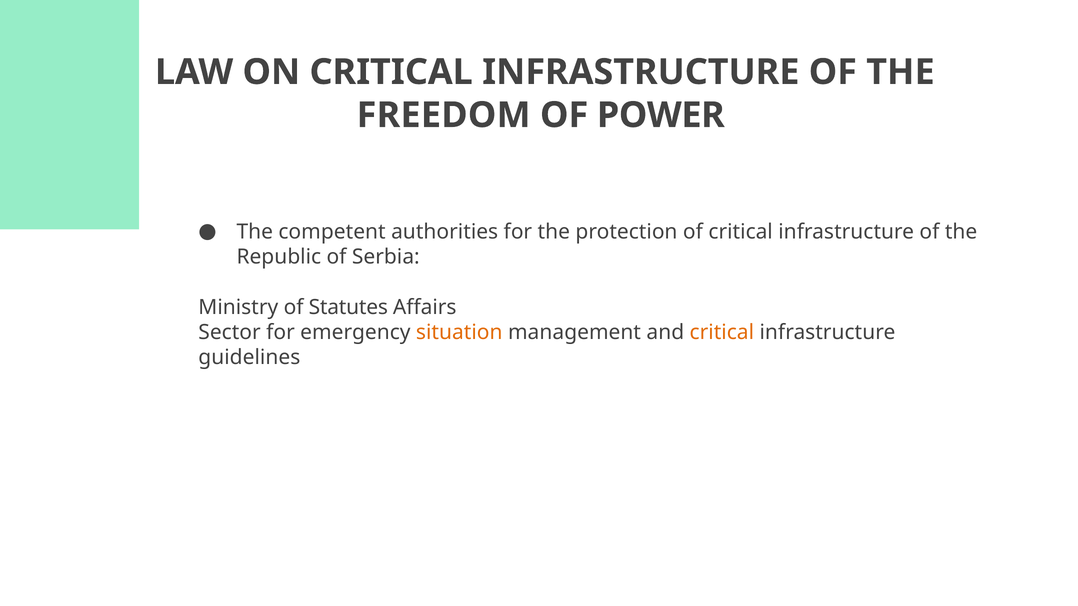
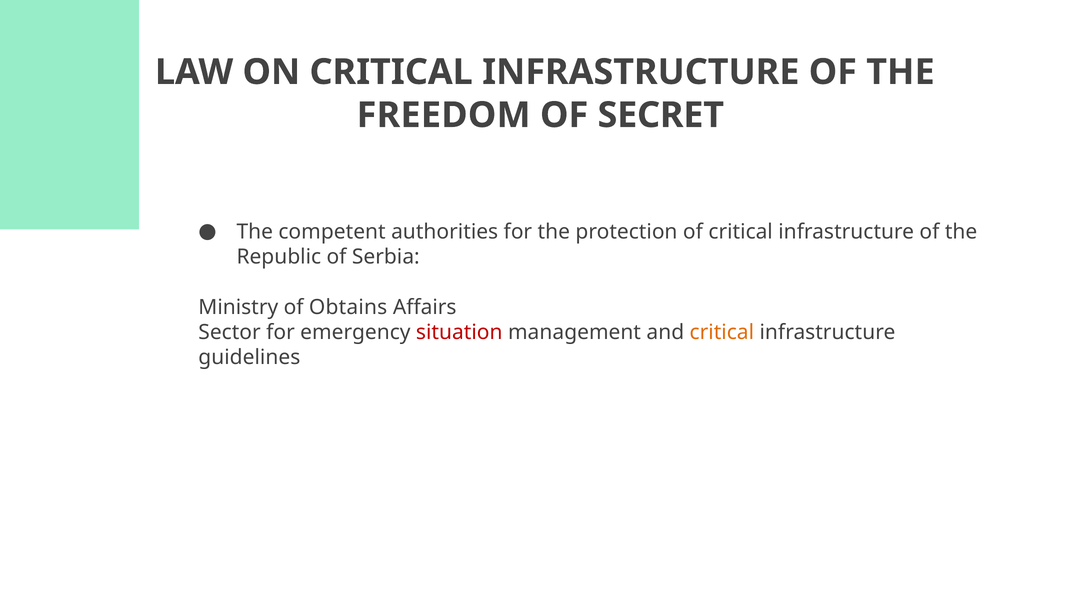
POWER: POWER -> SECRET (661, 115)
Statutes: Statutes -> Obtains (348, 307)
situation colour: orange -> red (459, 333)
